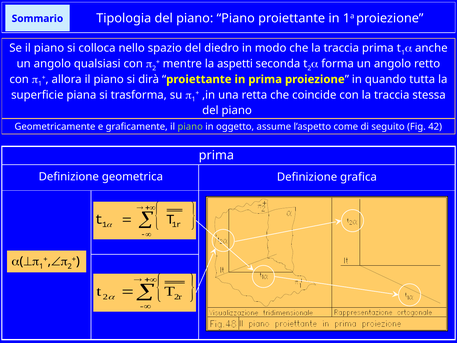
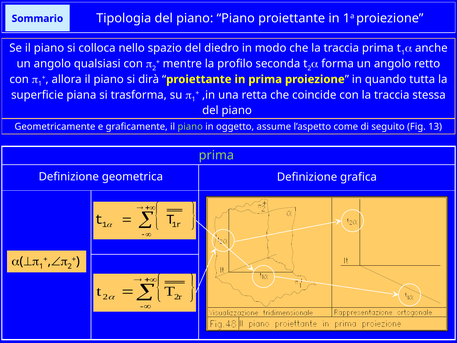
aspetti: aspetti -> profilo (235, 64)
42: 42 -> 13 (435, 127)
prima colour: white -> light green (216, 155)
